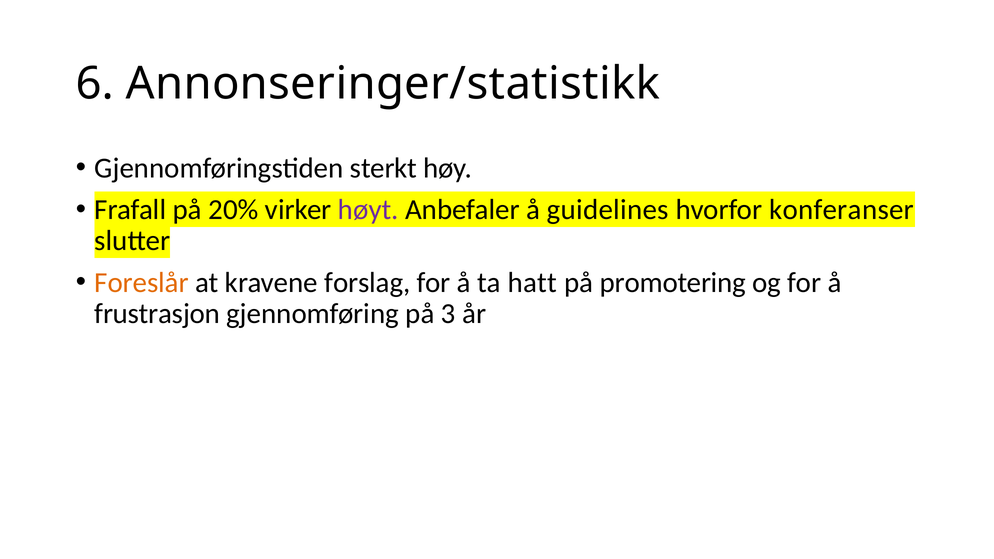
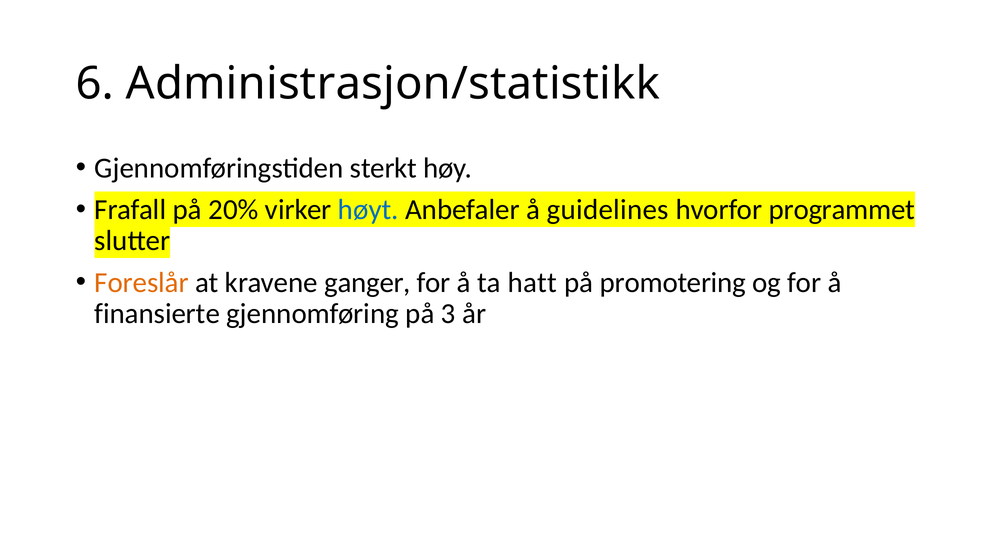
Annonseringer/statistikk: Annonseringer/statistikk -> Administrasjon/statistikk (393, 83)
høyt colour: purple -> blue (368, 210)
konferanser: konferanser -> programmet (842, 210)
forslag: forslag -> ganger (367, 282)
frustrasjon: frustrasjon -> finansierte (157, 314)
